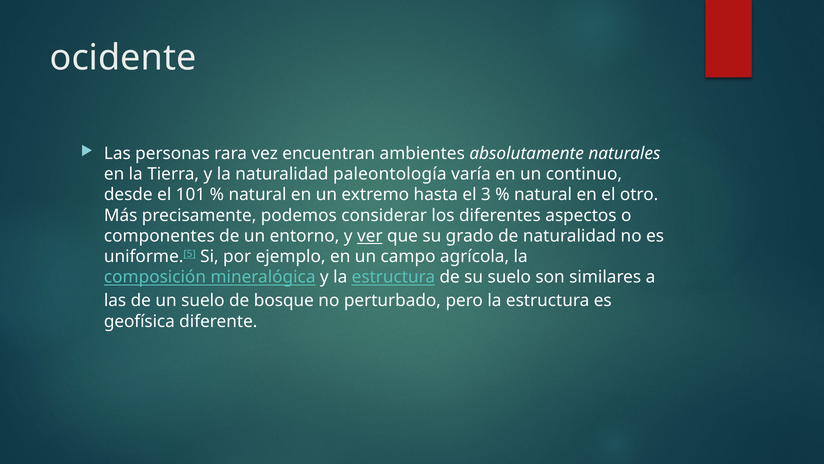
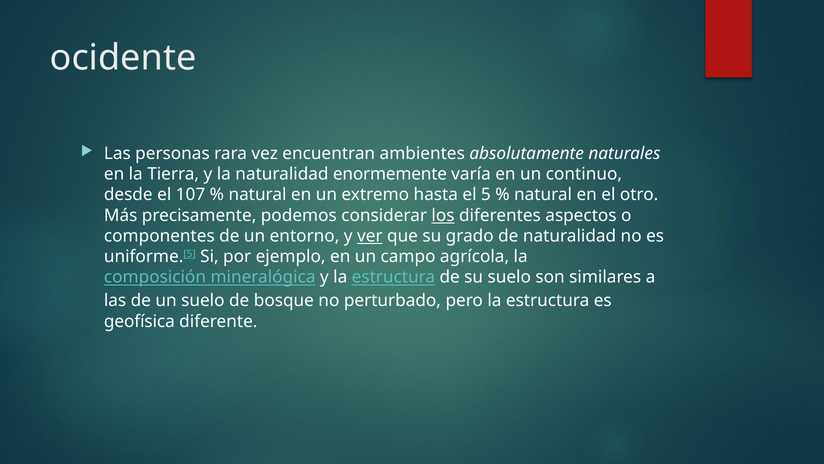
paleontología: paleontología -> enormemente (390, 174)
101: 101 -> 107 (190, 195)
3: 3 -> 5 (486, 195)
los underline: none -> present (443, 215)
